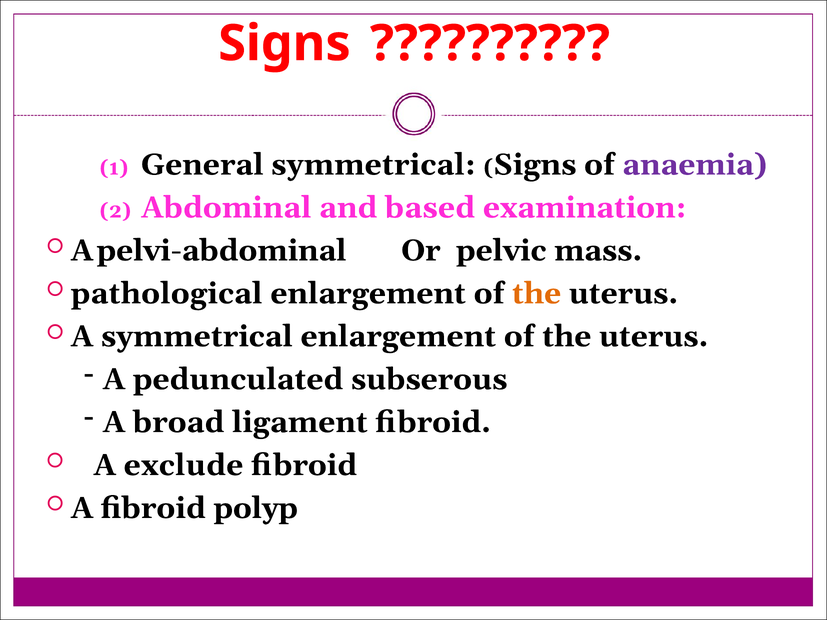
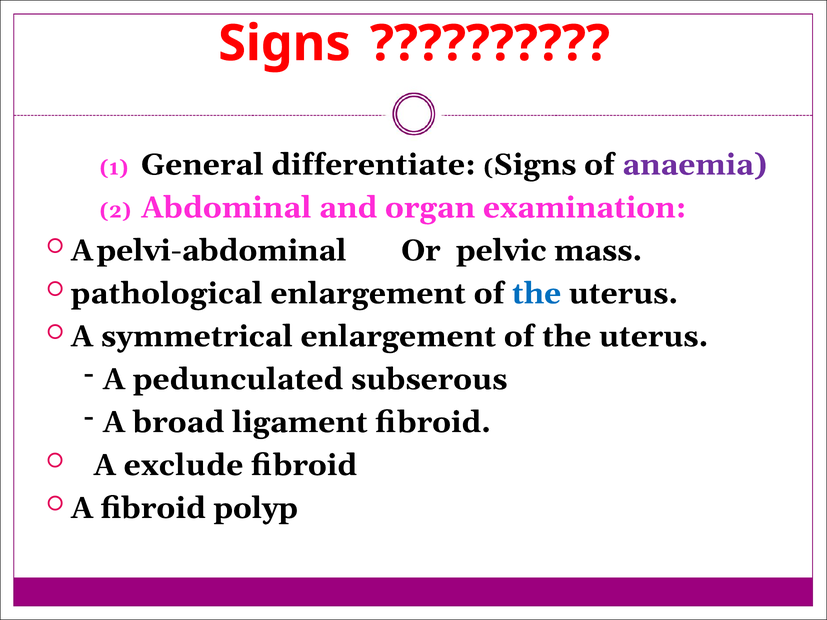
General symmetrical: symmetrical -> differentiate (374, 165)
based: based -> organ (430, 208)
the colour: orange -> blue (537, 294)
